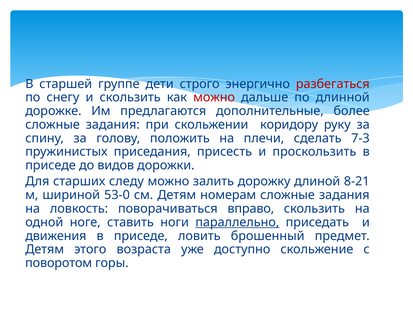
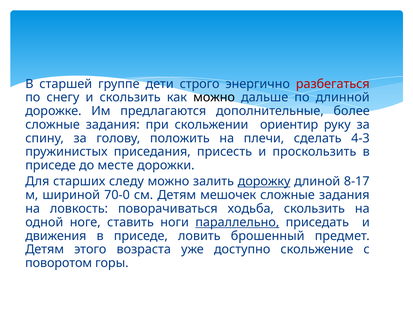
можно colour: red -> black (214, 98)
коридору: коридору -> ориентир (289, 125)
7-3: 7-3 -> 4-3 (360, 139)
видов: видов -> месте (116, 166)
дорожку underline: none -> present (264, 182)
8-21: 8-21 -> 8-17 (357, 182)
53-0: 53-0 -> 70-0 (117, 196)
номерам: номерам -> мешочек (228, 196)
вправо: вправо -> ходьба (251, 209)
